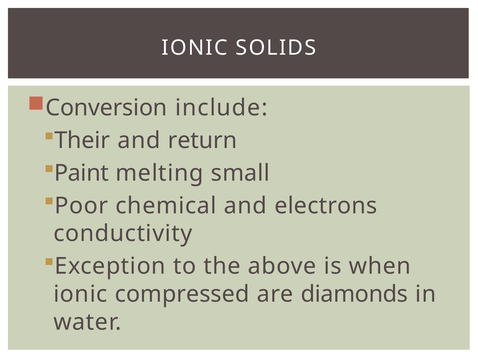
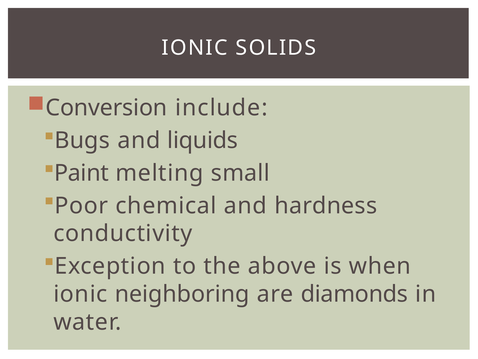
Their: Their -> Bugs (82, 140)
return: return -> liquids (203, 140)
electrons: electrons -> hardness (326, 205)
compressed: compressed -> neighboring (182, 294)
